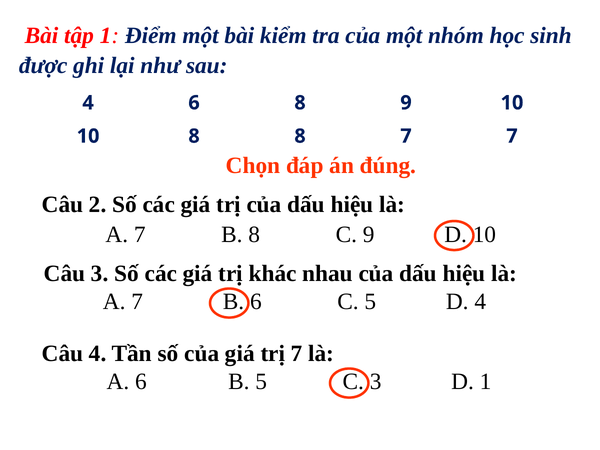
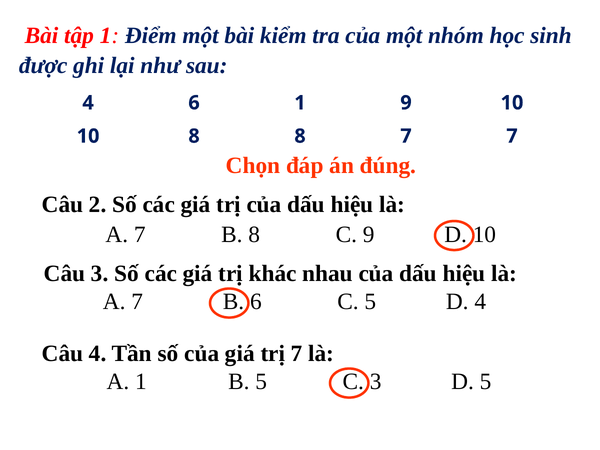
6 8: 8 -> 1 (300, 103)
A 6: 6 -> 1 (141, 382)
D 1: 1 -> 5 (486, 382)
